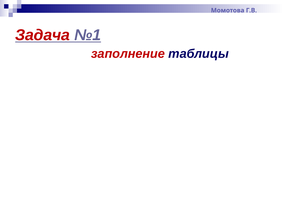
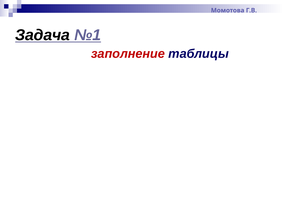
Задача colour: red -> black (43, 35)
